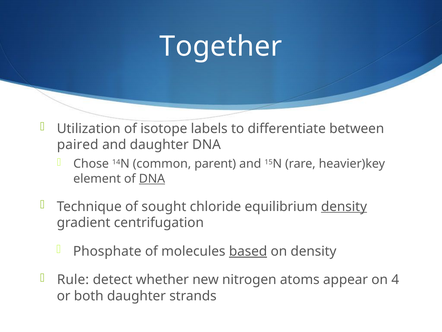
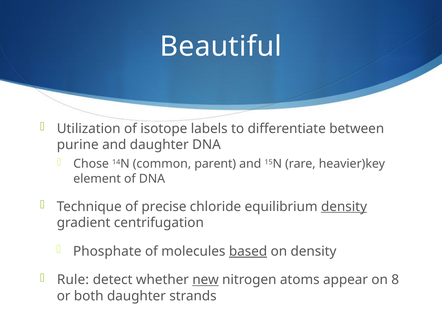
Together: Together -> Beautiful (221, 46)
paired: paired -> purine (78, 145)
DNA underline: present -> none (152, 178)
sought: sought -> precise (164, 206)
new underline: none -> present (206, 279)
4: 4 -> 8 (395, 279)
